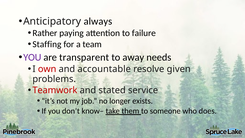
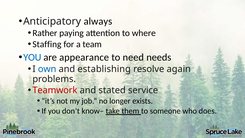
failure: failure -> where (144, 33)
YOU colour: purple -> blue (32, 57)
transparent: transparent -> appearance (84, 57)
away: away -> need (133, 57)
own colour: red -> blue (47, 69)
accountable: accountable -> establishing (104, 69)
given: given -> again (179, 69)
